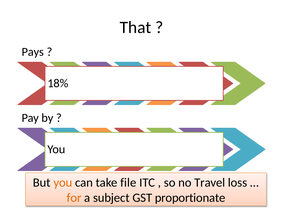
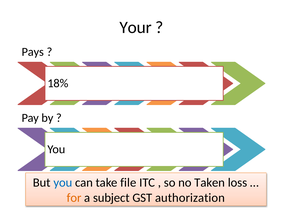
That: That -> Your (136, 27)
you colour: orange -> blue (63, 183)
Travel: Travel -> Taken (210, 183)
proportionate: proportionate -> authorization (190, 198)
